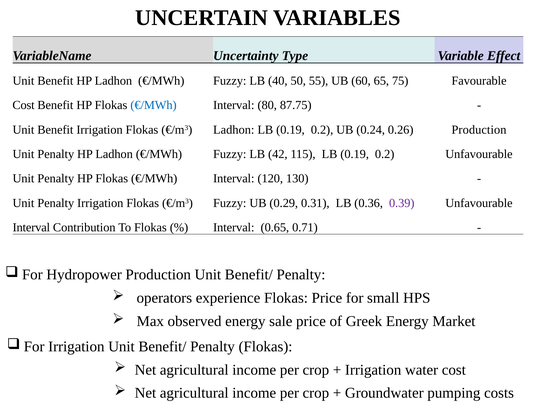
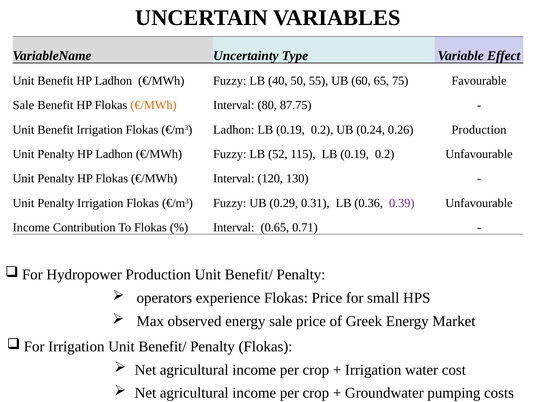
Cost: Cost -> Sale (23, 105)
€/MWh colour: blue -> orange (154, 105)
42: 42 -> 52 (278, 154)
Interval: Interval -> Income (31, 227)
